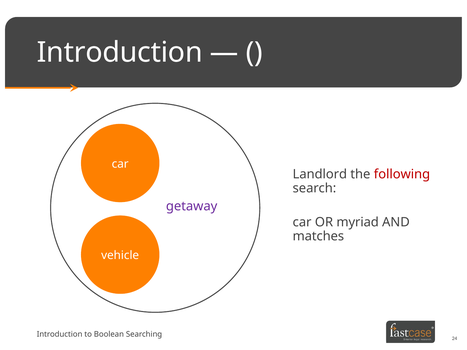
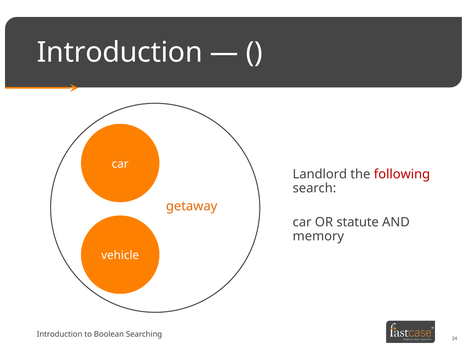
getaway colour: purple -> orange (192, 206)
myriad: myriad -> statute (358, 222)
matches: matches -> memory (318, 236)
